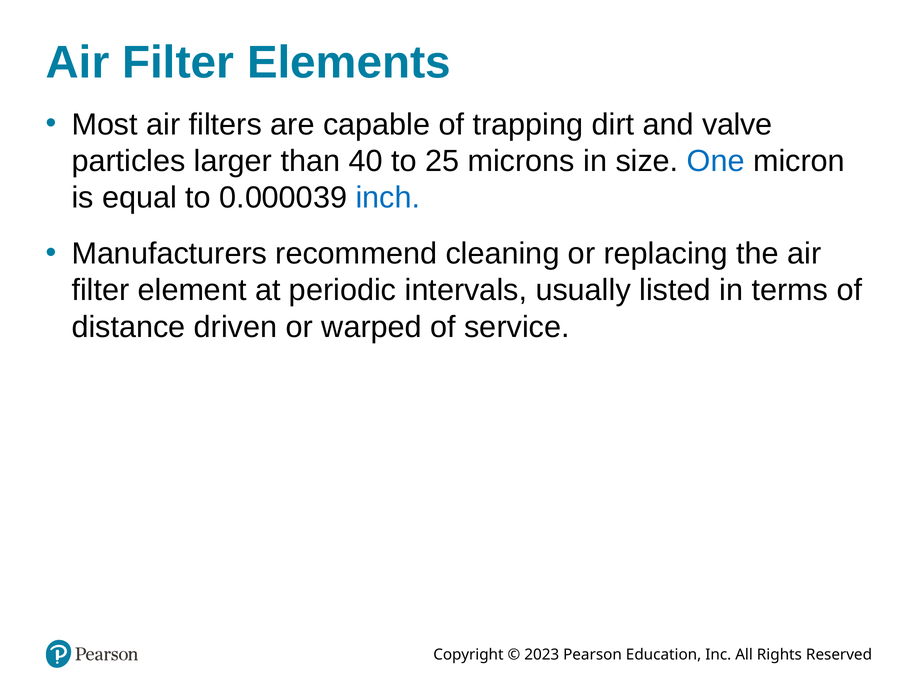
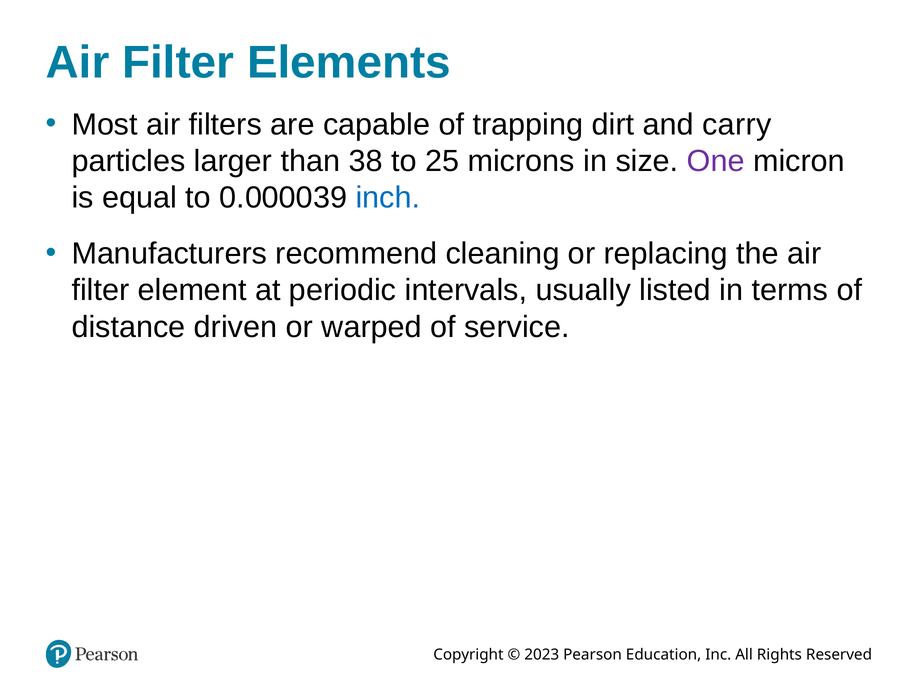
valve: valve -> carry (737, 125)
40: 40 -> 38 (366, 161)
One colour: blue -> purple (716, 161)
